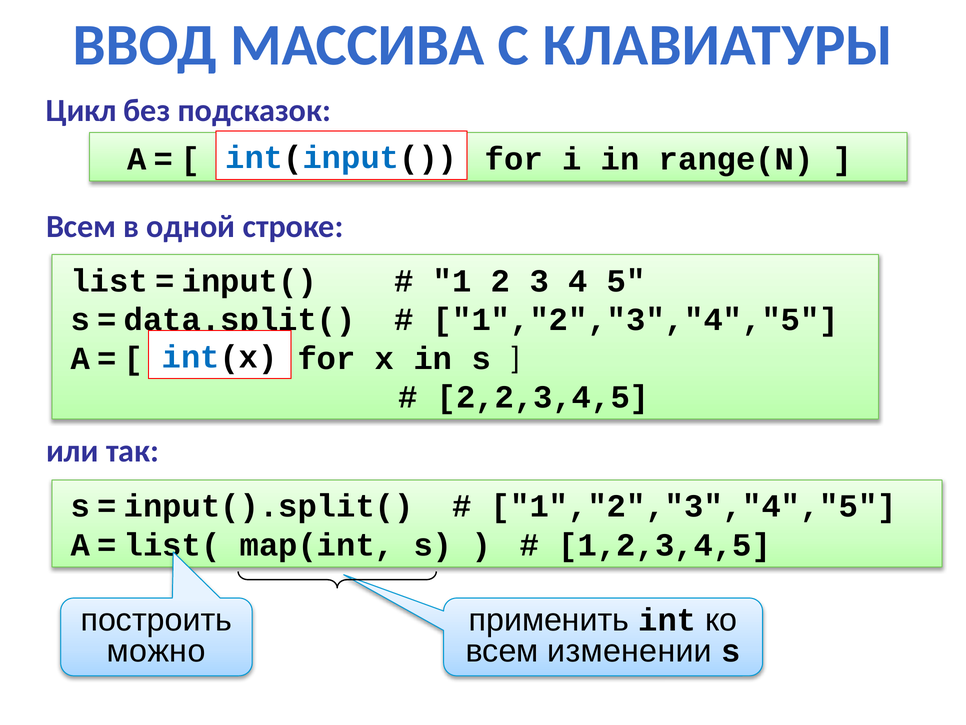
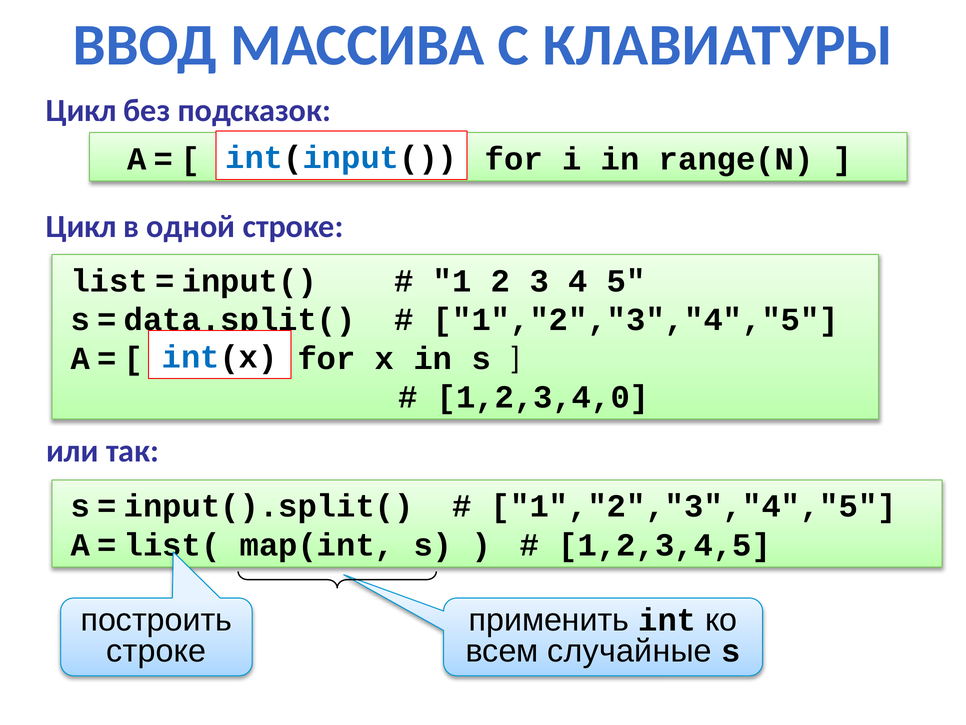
Всем: Всем -> Цикл (81, 226)
2,2,3,4,5: 2,2,3,4,5 -> 1,2,3,4,0 (543, 397)
можно: можно -> строке (156, 651)
изменении: изменении -> случайные (630, 651)
